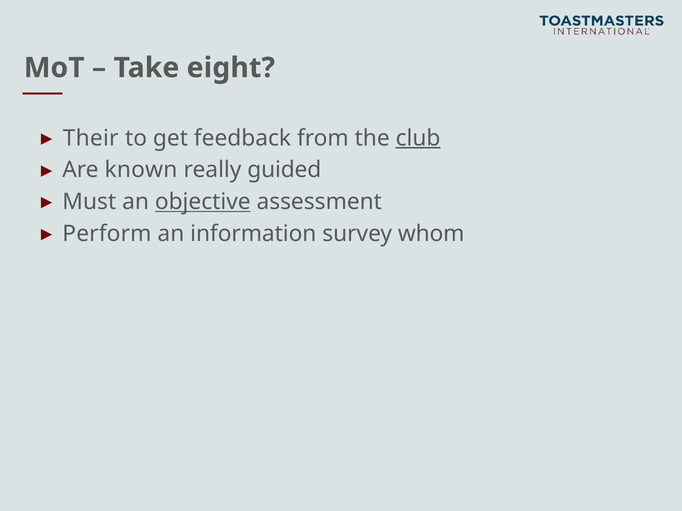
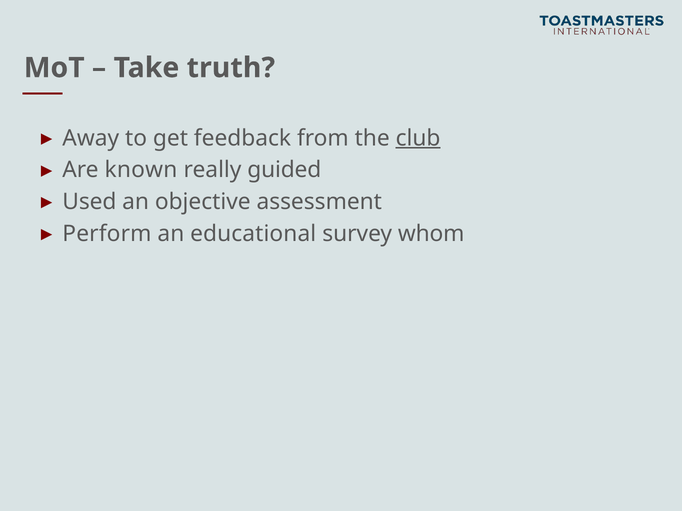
eight: eight -> truth (231, 68)
Their: Their -> Away (91, 138)
Must: Must -> Used (89, 202)
objective underline: present -> none (203, 202)
information: information -> educational (253, 234)
